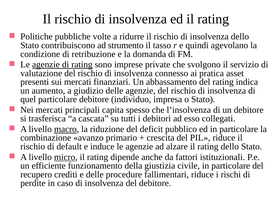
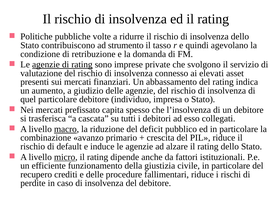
pratica: pratica -> elevati (212, 73)
principali: principali -> prefissato (82, 110)
